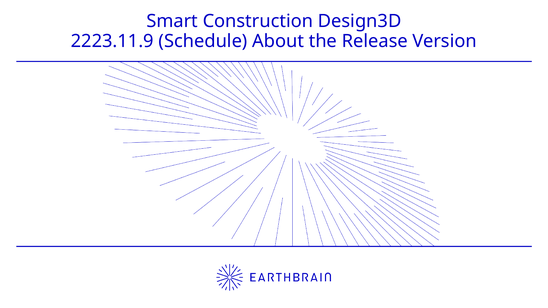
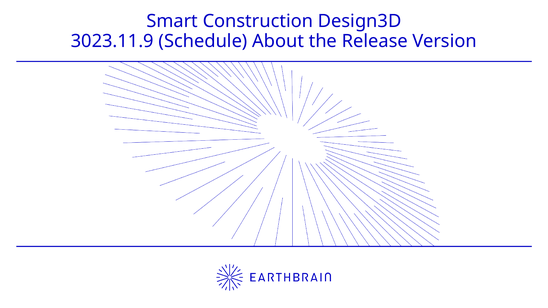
2223.11.9: 2223.11.9 -> 3023.11.9 (112, 41)
